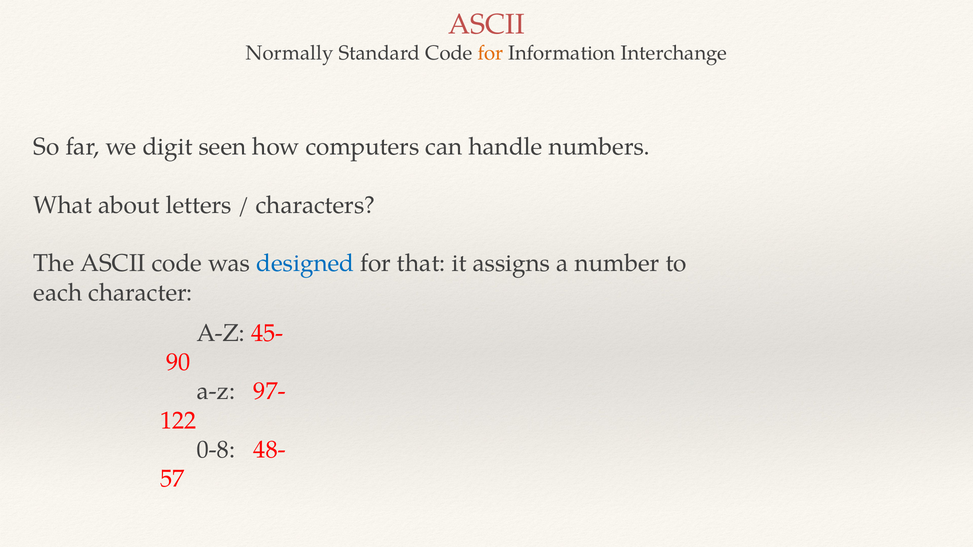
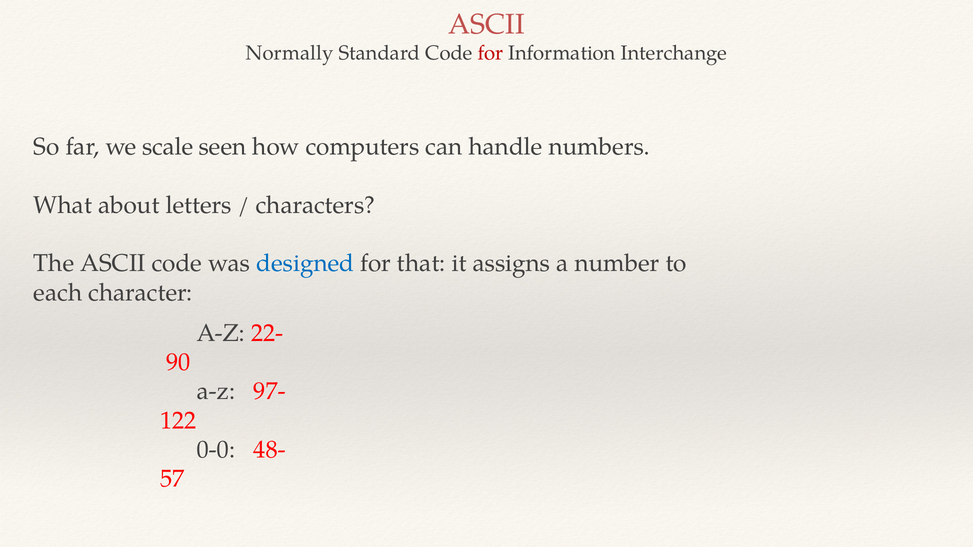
for colour: orange -> red (491, 53)
digit: digit -> scale (168, 147)
45-: 45- -> 22- (267, 333)
0-8: 0-8 -> 0-0 (216, 450)
